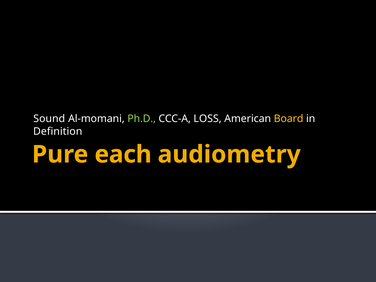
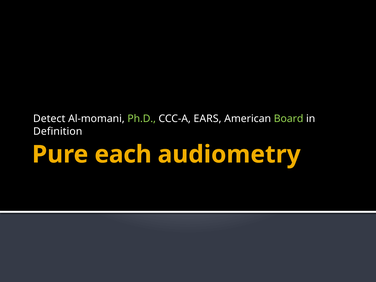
Sound: Sound -> Detect (49, 119)
LOSS: LOSS -> EARS (208, 119)
Board colour: yellow -> light green (289, 119)
